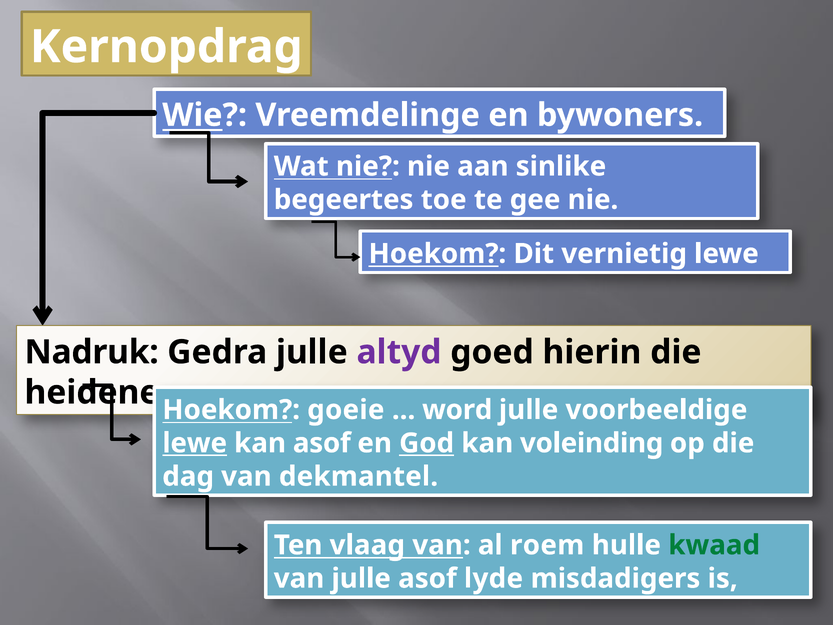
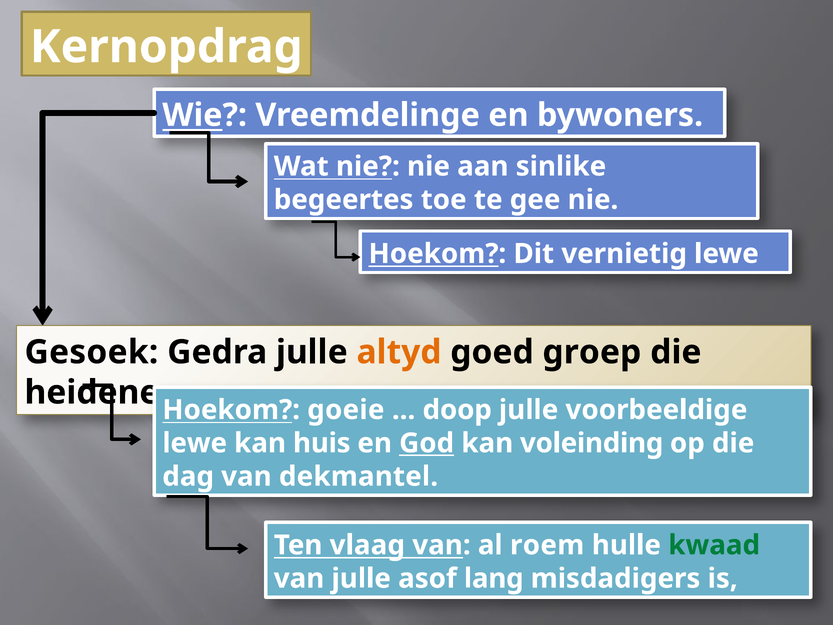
Nadruk: Nadruk -> Gesoek (91, 352)
altyd colour: purple -> orange (399, 352)
hierin: hierin -> groep (592, 352)
word: word -> doop (457, 410)
lewe underline: present -> none (195, 443)
kan asof: asof -> huis (322, 443)
lyde: lyde -> lang (494, 578)
